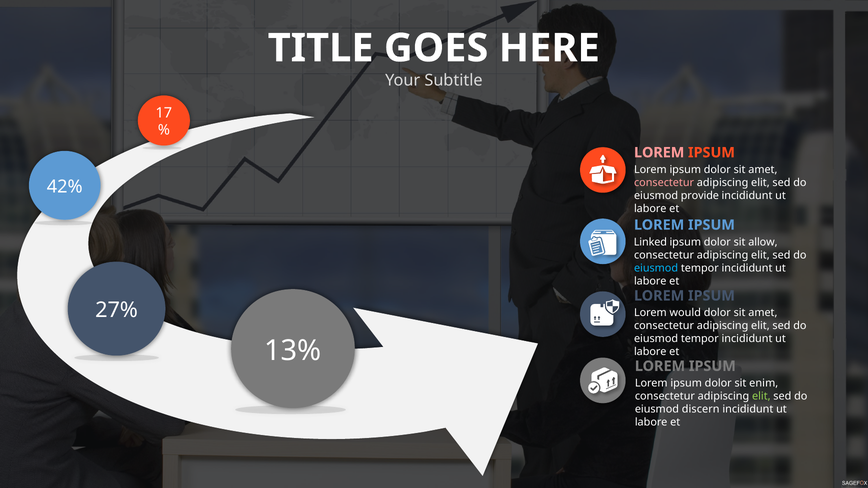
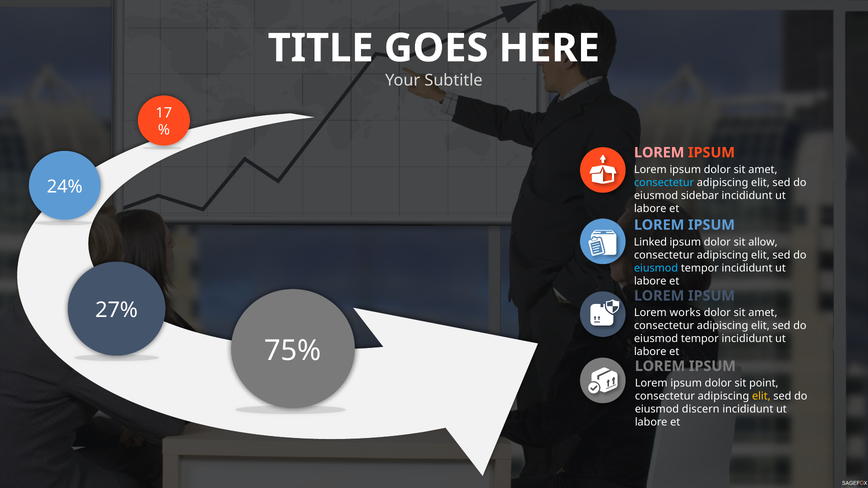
consectetur colour: pink -> light blue (664, 183)
42%: 42% -> 24% (65, 187)
provide: provide -> sidebar (700, 196)
would: would -> works (685, 313)
13%: 13% -> 75% (293, 351)
enim: enim -> point (764, 383)
elit colour: light green -> yellow (761, 396)
